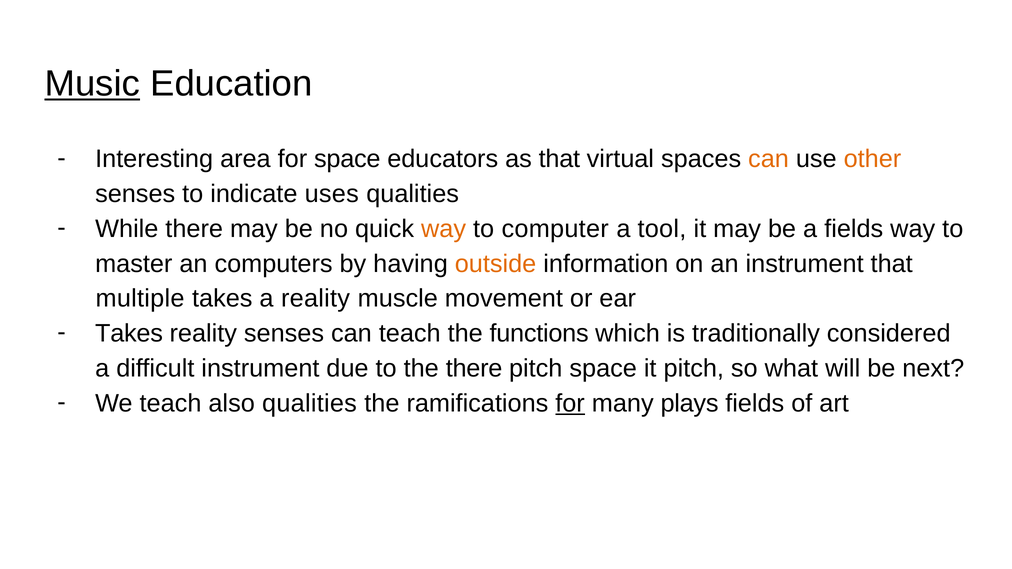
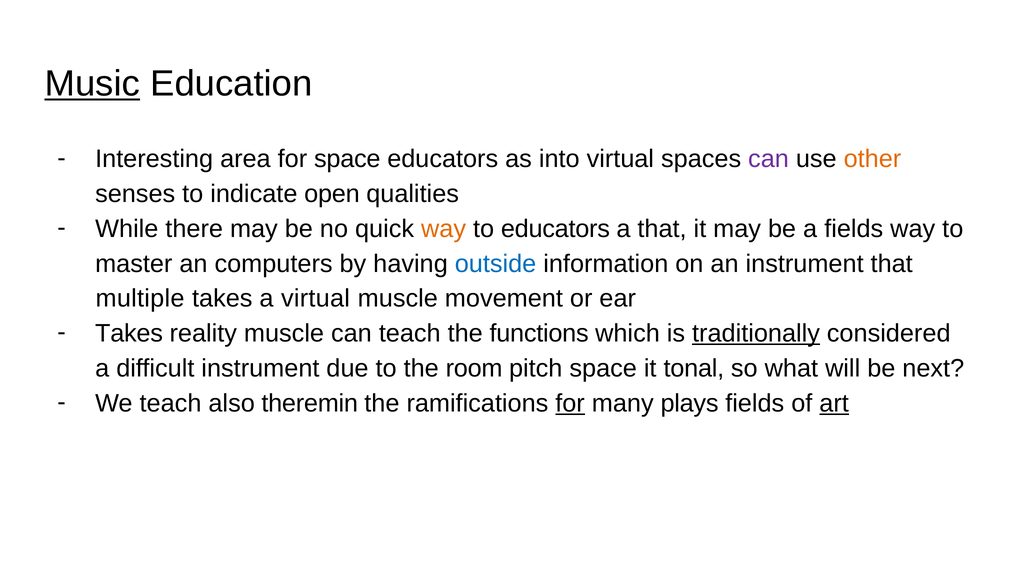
as that: that -> into (559, 159)
can colour: orange -> purple (769, 159)
uses: uses -> open (332, 194)
to computer: computer -> educators (555, 229)
a tool: tool -> that (662, 229)
outside colour: orange -> blue (496, 264)
a reality: reality -> virtual (315, 299)
reality senses: senses -> muscle (284, 334)
traditionally underline: none -> present (756, 334)
the there: there -> room (474, 369)
it pitch: pitch -> tonal (694, 369)
also qualities: qualities -> theremin (310, 403)
art underline: none -> present (834, 403)
